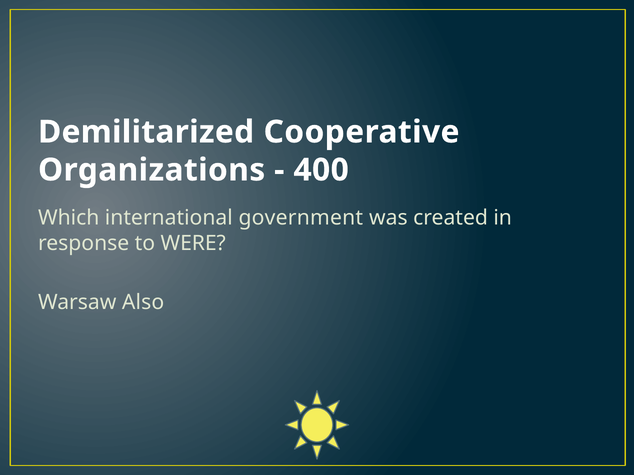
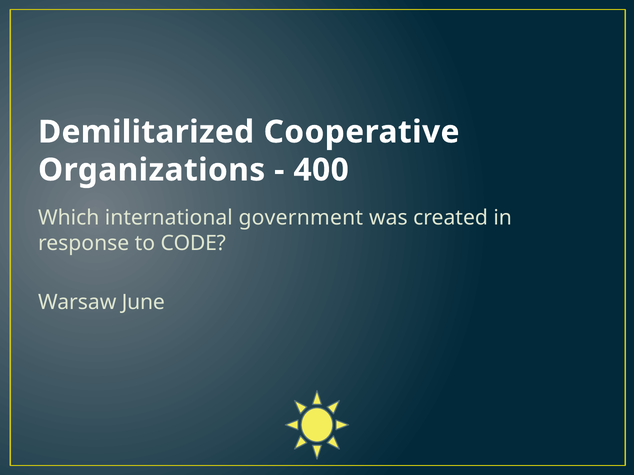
WERE: WERE -> CODE (193, 243)
Also: Also -> June (143, 303)
